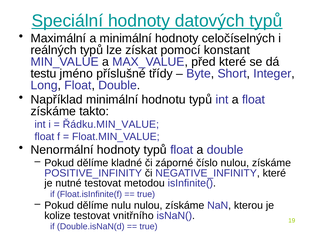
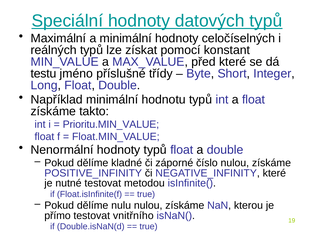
Řádku.MIN_VALUE: Řádku.MIN_VALUE -> Prioritu.MIN_VALUE (111, 124)
kolize: kolize -> přímo (57, 215)
